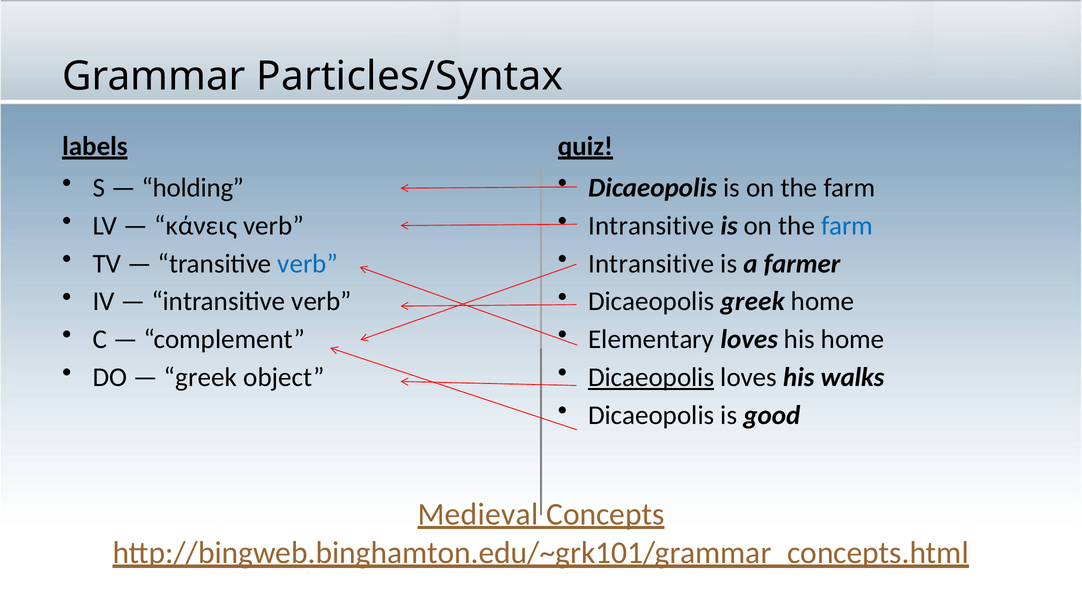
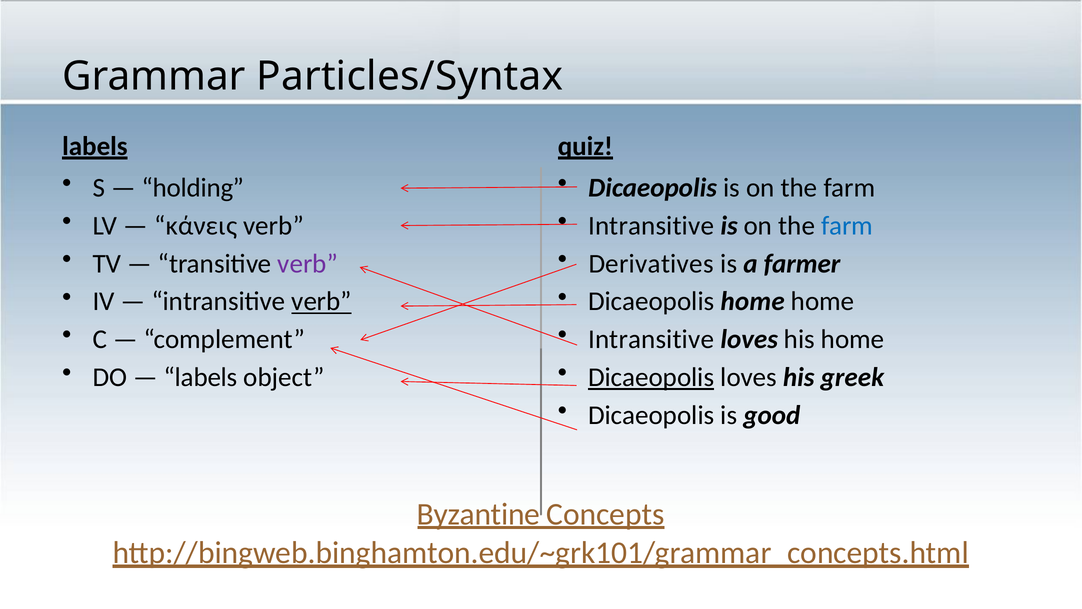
verb colour: blue -> purple (308, 263)
Intransitive: Intransitive -> Derivatives (651, 263)
verb underline: none -> present (322, 301)
Dicaeopolis greek: greek -> home (753, 301)
Elementary: Elementary -> Intransitive (651, 339)
greek: greek -> labels (201, 377)
walks: walks -> greek (852, 377)
Medieval: Medieval -> Byzantine (478, 514)
